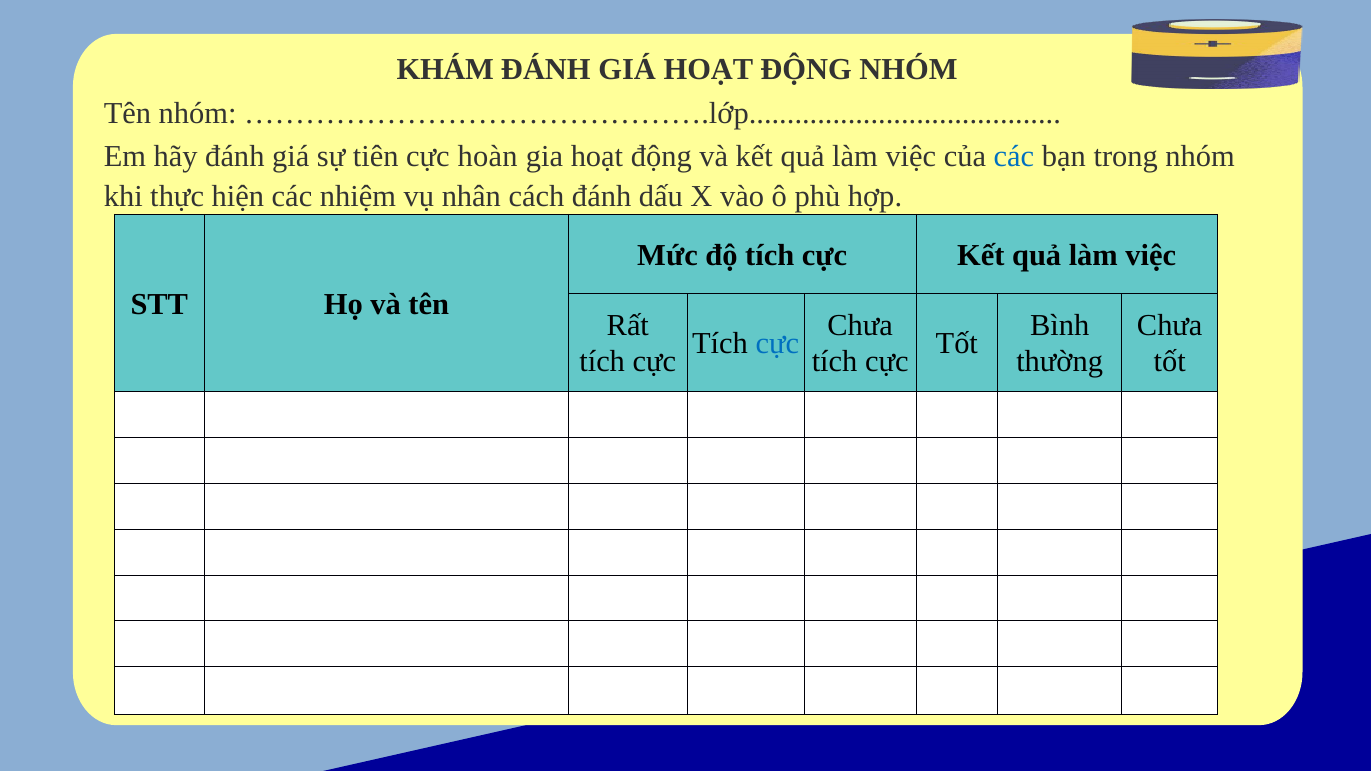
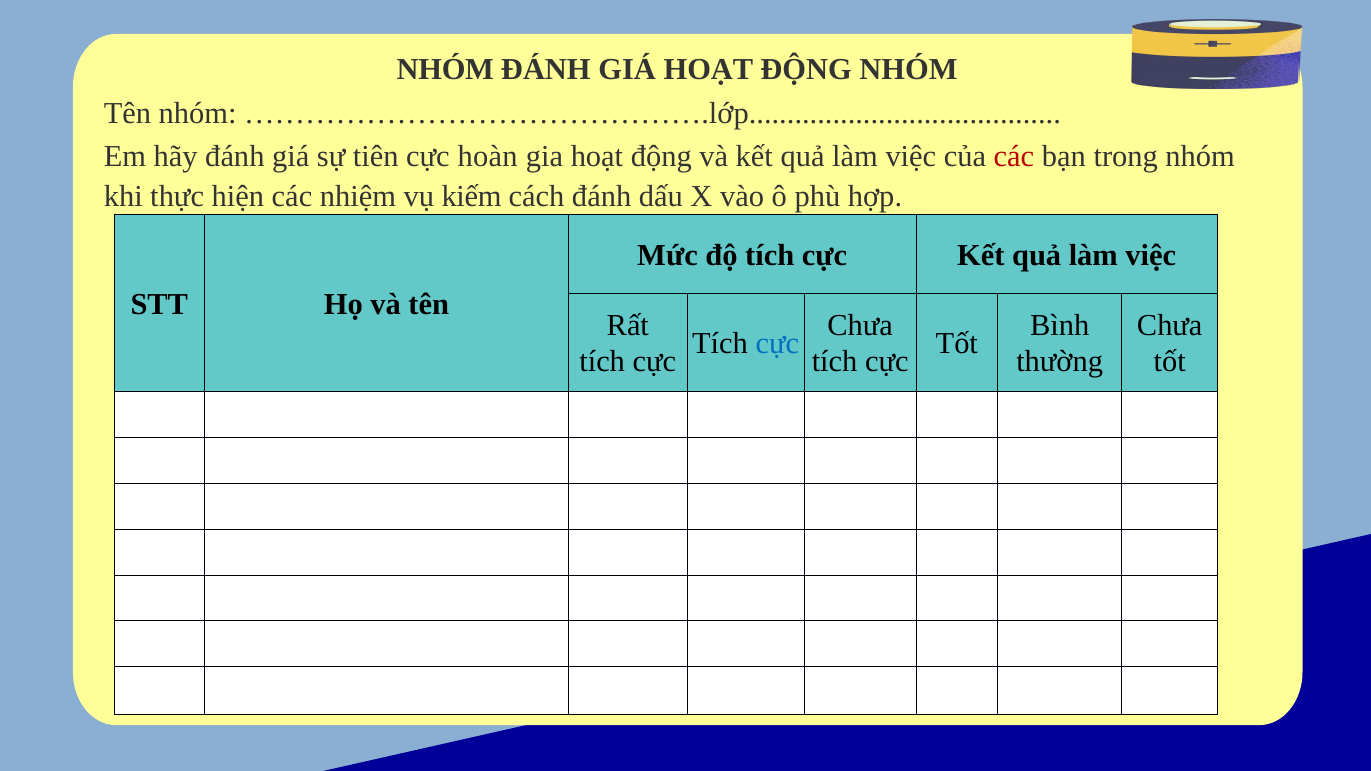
KHÁM: KHÁM -> NHÓM (445, 69)
các colour: blue -> red (1014, 157)
nhân: nhân -> kiếm (472, 196)
